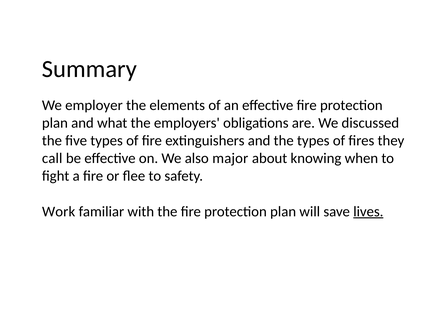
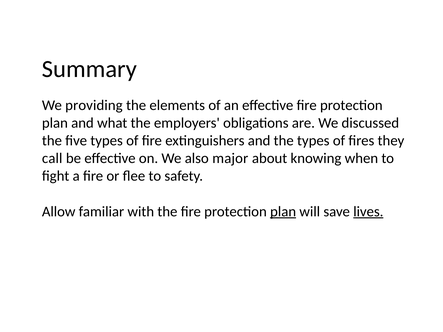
employer: employer -> providing (94, 105)
Work: Work -> Allow (59, 212)
plan underline: none -> present (283, 212)
